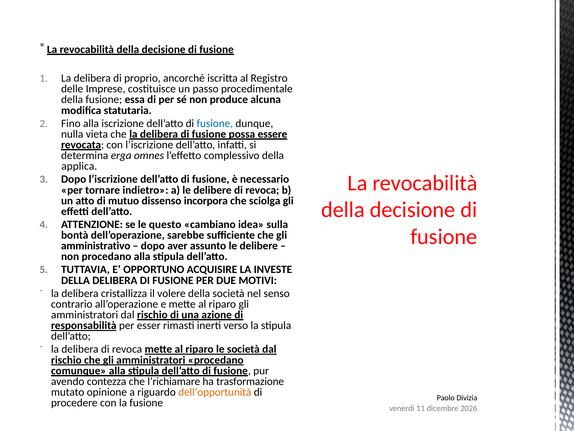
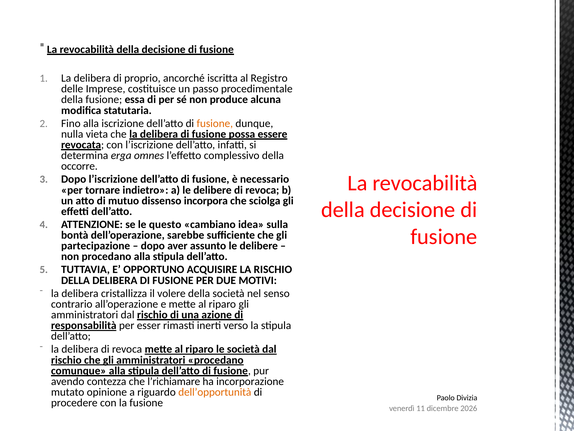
fusione colour: blue -> orange (215, 123)
applica: applica -> occorre (79, 166)
amministrativo: amministrativo -> partecipazione (96, 246)
LA INVESTE: INVESTE -> RISCHIO (273, 269)
trasformazione: trasformazione -> incorporazione (250, 381)
